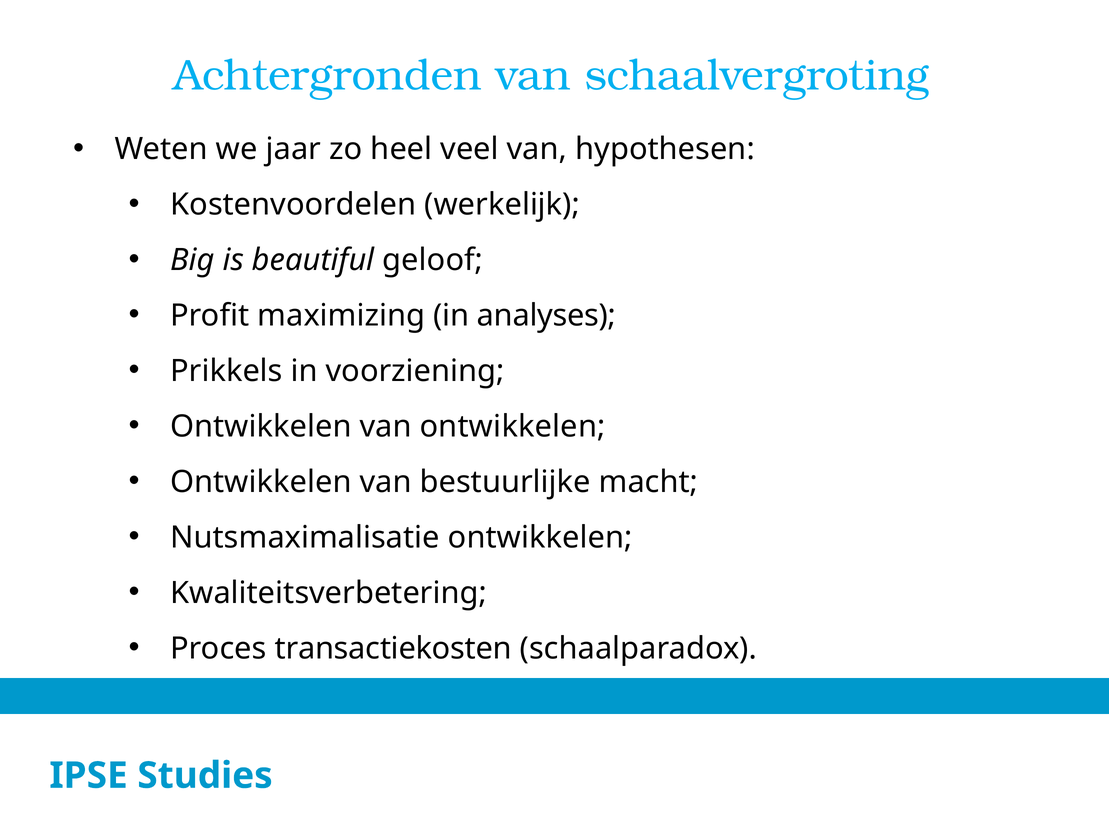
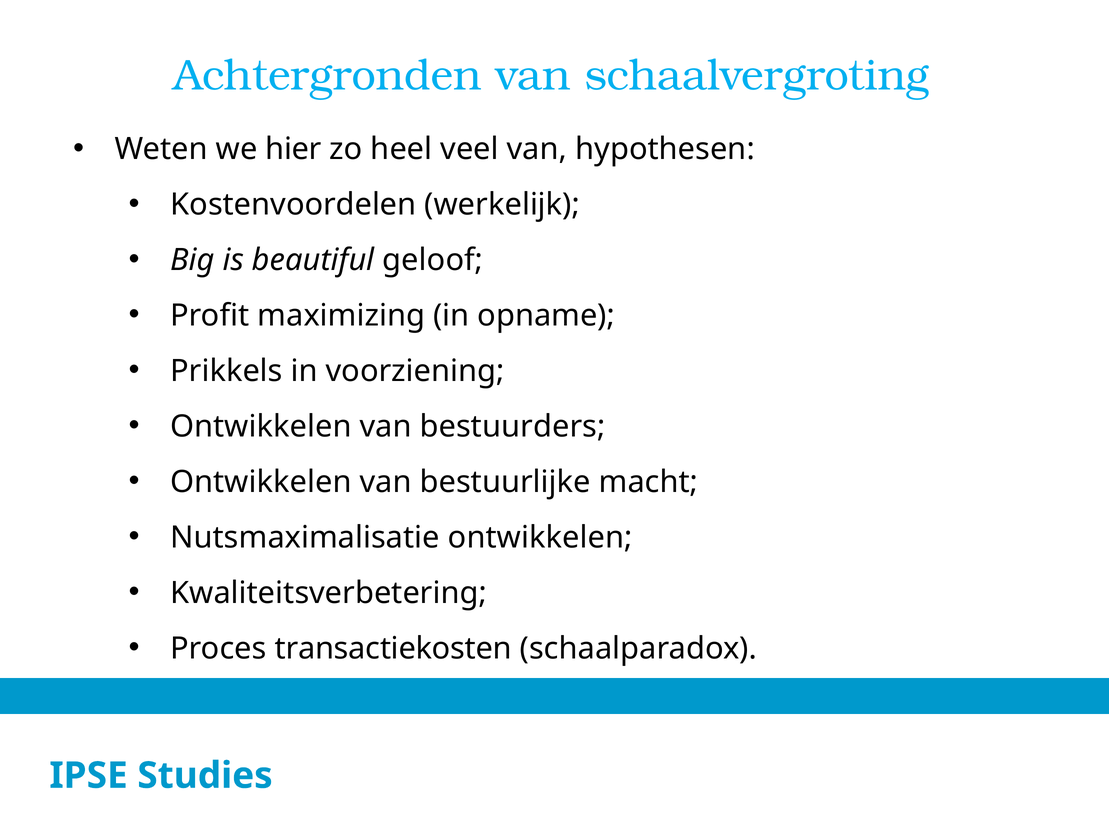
jaar: jaar -> hier (294, 149)
analyses: analyses -> opname (546, 315)
van ontwikkelen: ontwikkelen -> bestuurders (513, 426)
